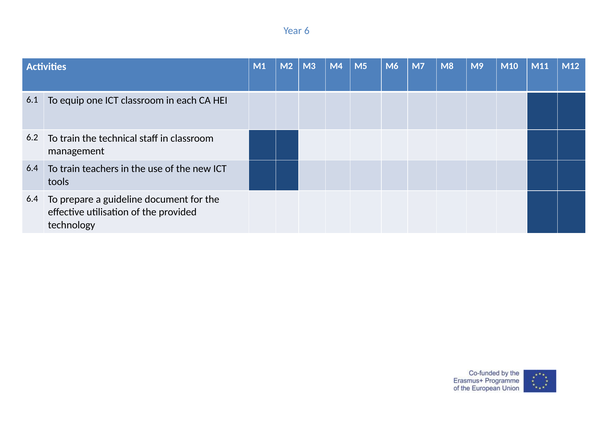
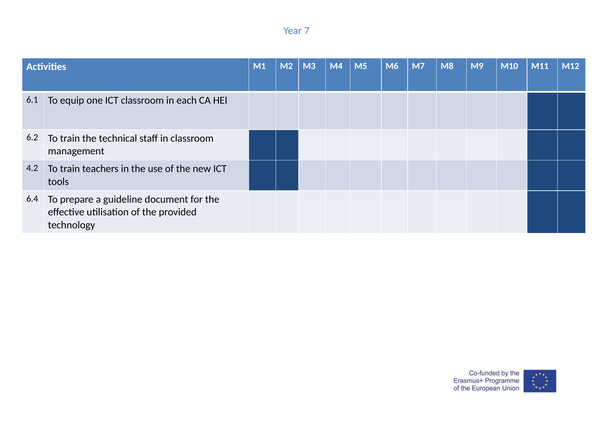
6: 6 -> 7 (307, 31)
6.4: 6.4 -> 4.2 (32, 168)
